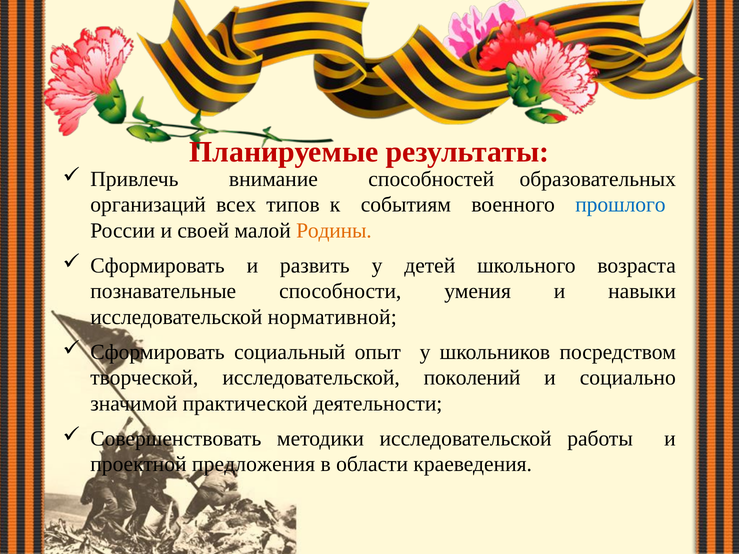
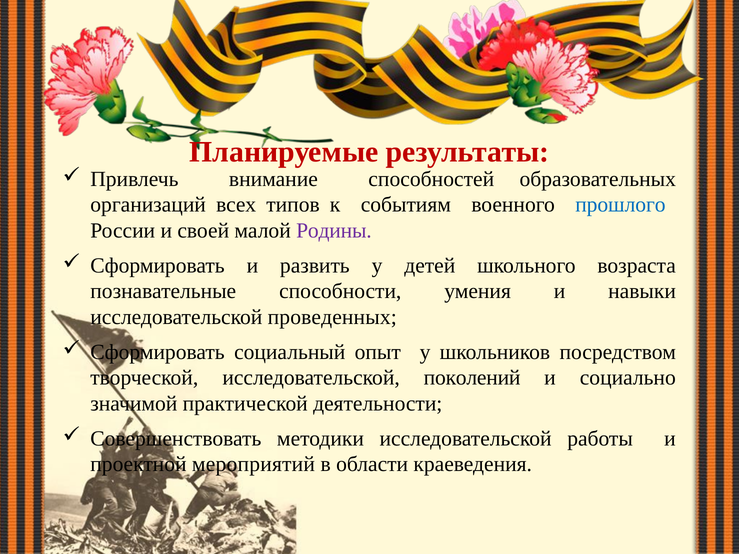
Родины colour: orange -> purple (334, 231)
нормативной: нормативной -> проведенных (332, 317)
предложения: предложения -> мероприятий (253, 464)
